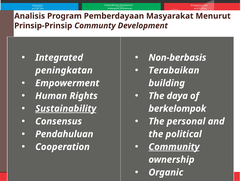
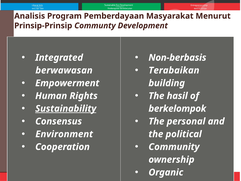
peningkatan: peningkatan -> berwawasan (64, 70)
daya: daya -> hasil (177, 96)
Pendahuluan: Pendahuluan -> Environment (64, 134)
Community underline: present -> none (174, 147)
